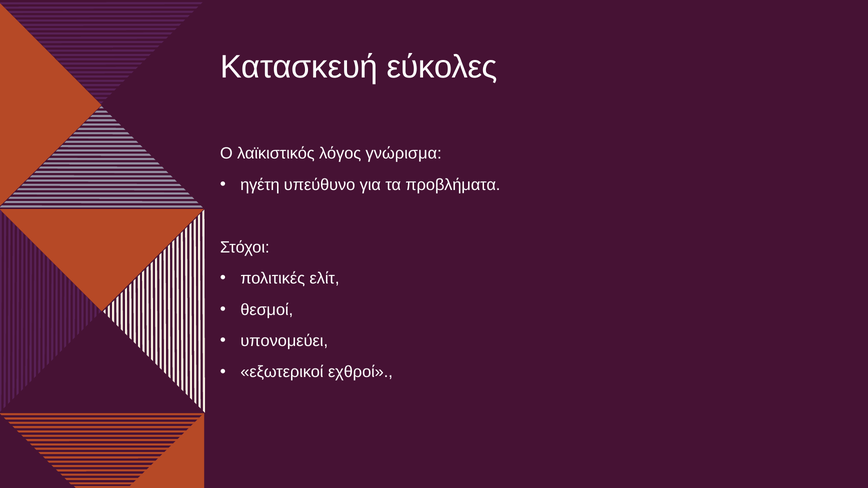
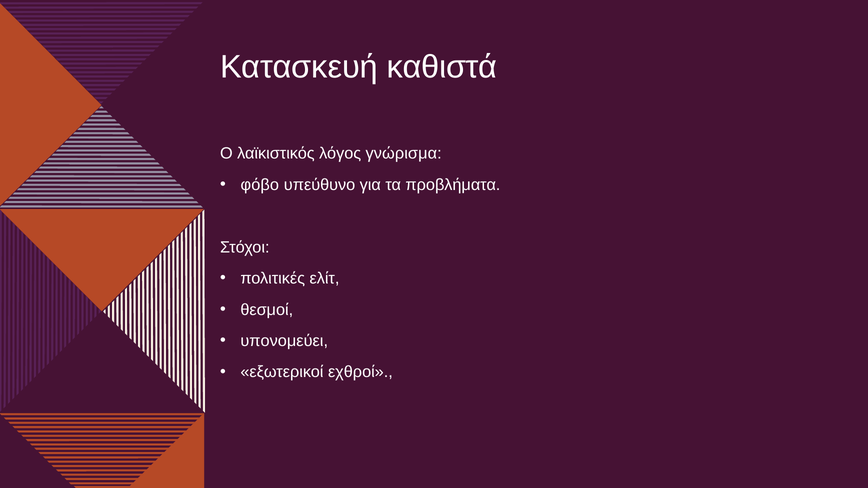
εύκολες: εύκολες -> καθιστά (442, 67)
ηγέτη: ηγέτη -> φόβο (260, 185)
